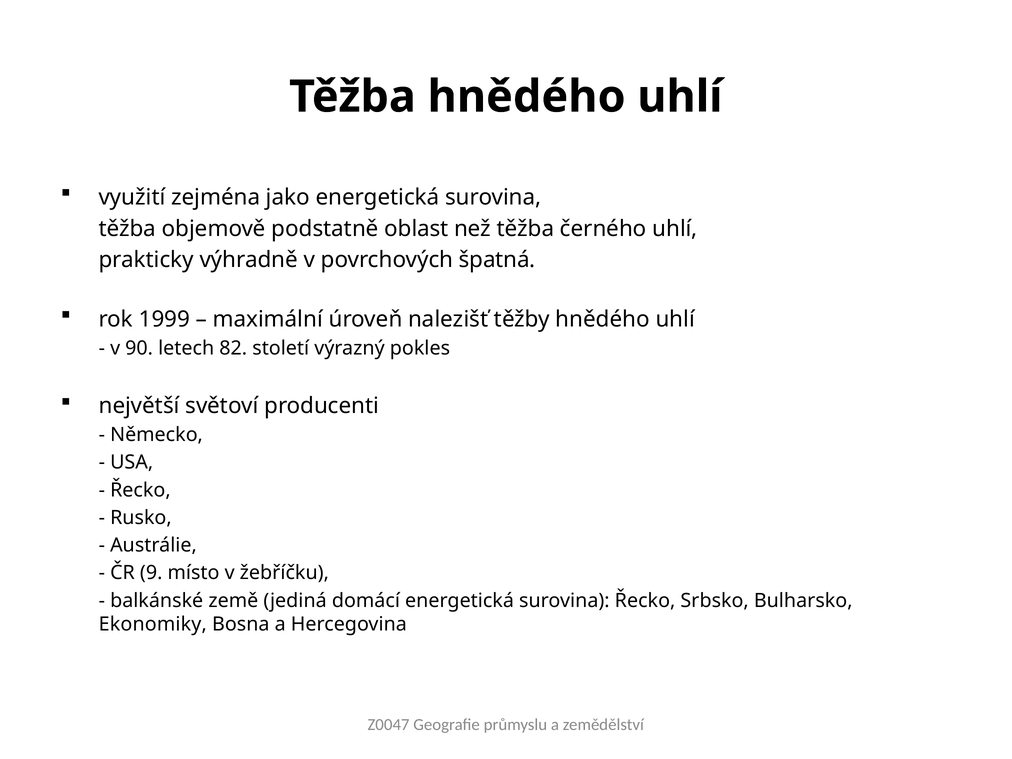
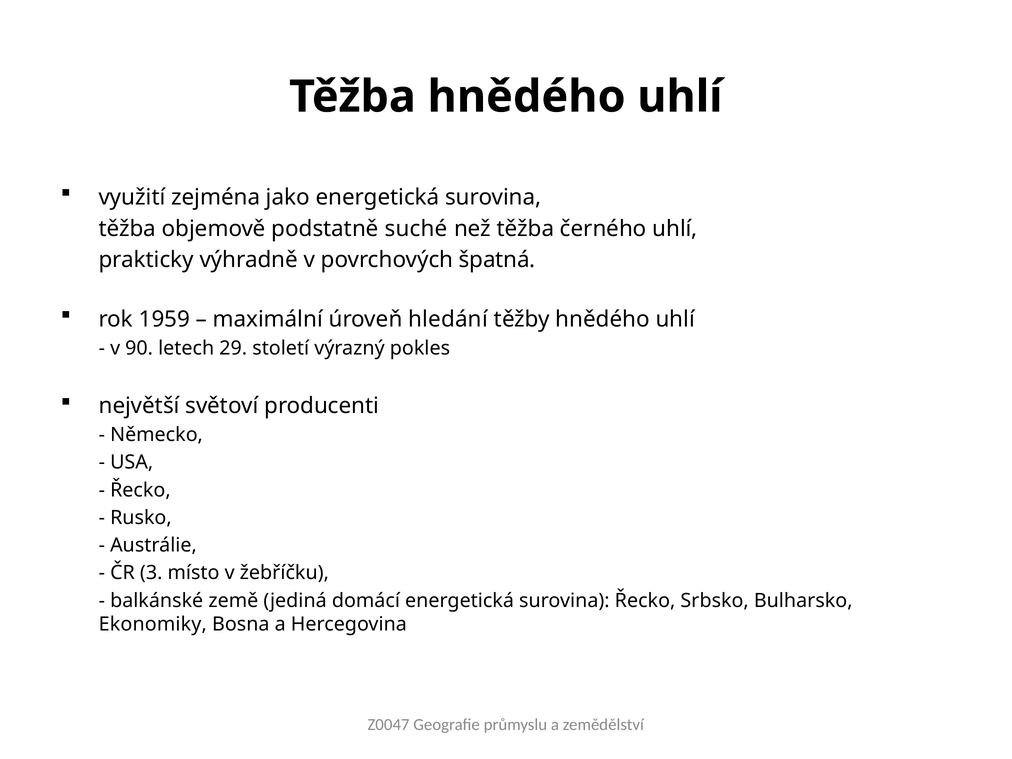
oblast: oblast -> suché (416, 229)
1999: 1999 -> 1959 (164, 319)
nalezišť: nalezišť -> hledání (448, 319)
82: 82 -> 29 (233, 348)
9: 9 -> 3 (151, 573)
